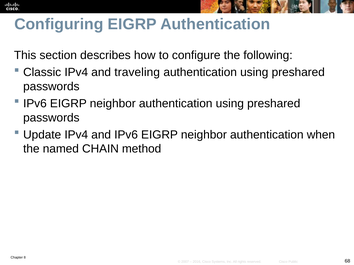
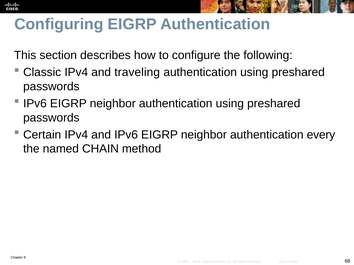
Update: Update -> Certain (42, 135)
when: when -> every (321, 135)
